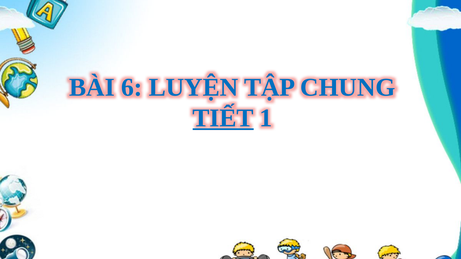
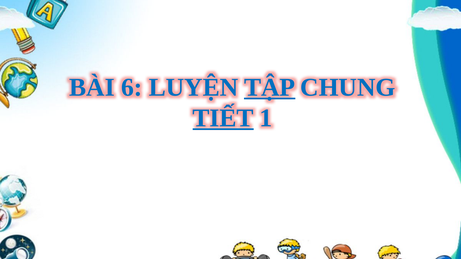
TẬP underline: none -> present (270, 88)
